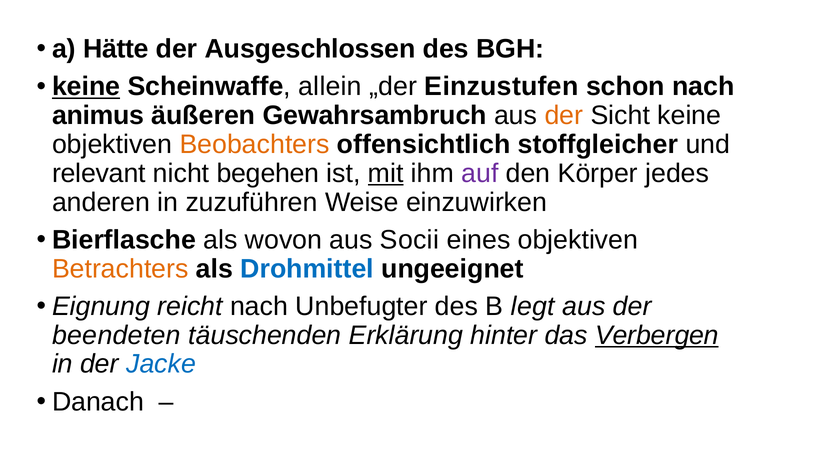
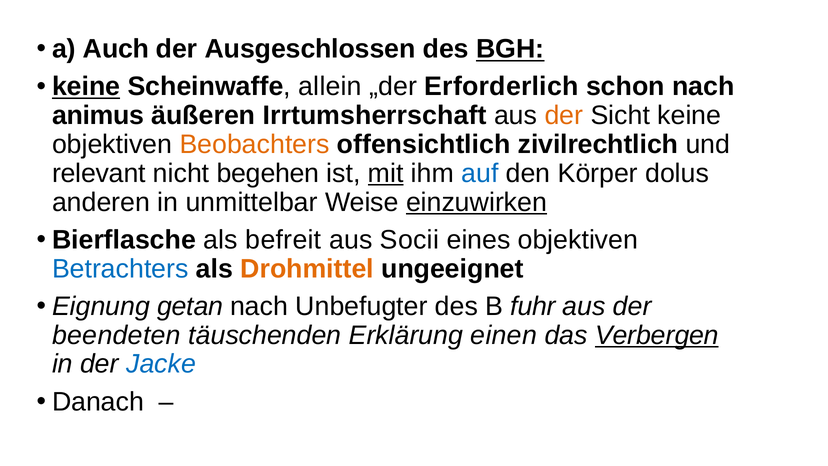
Hätte: Hätte -> Auch (116, 49)
BGH underline: none -> present (510, 49)
Einzustufen: Einzustufen -> Erforderlich (501, 87)
Gewahrsambruch: Gewahrsambruch -> Irrtumsherrschaft (375, 116)
stoffgleicher: stoffgleicher -> zivilrechtlich (598, 144)
auf colour: purple -> blue (480, 173)
jedes: jedes -> dolus (677, 173)
zuzuführen: zuzuführen -> unmittelbar (252, 202)
einzuwirken underline: none -> present (477, 202)
wovon: wovon -> befreit (283, 240)
Betrachters colour: orange -> blue (120, 269)
Drohmittel colour: blue -> orange (307, 269)
reicht: reicht -> getan (190, 306)
legt: legt -> fuhr (533, 306)
hinter: hinter -> einen (504, 335)
